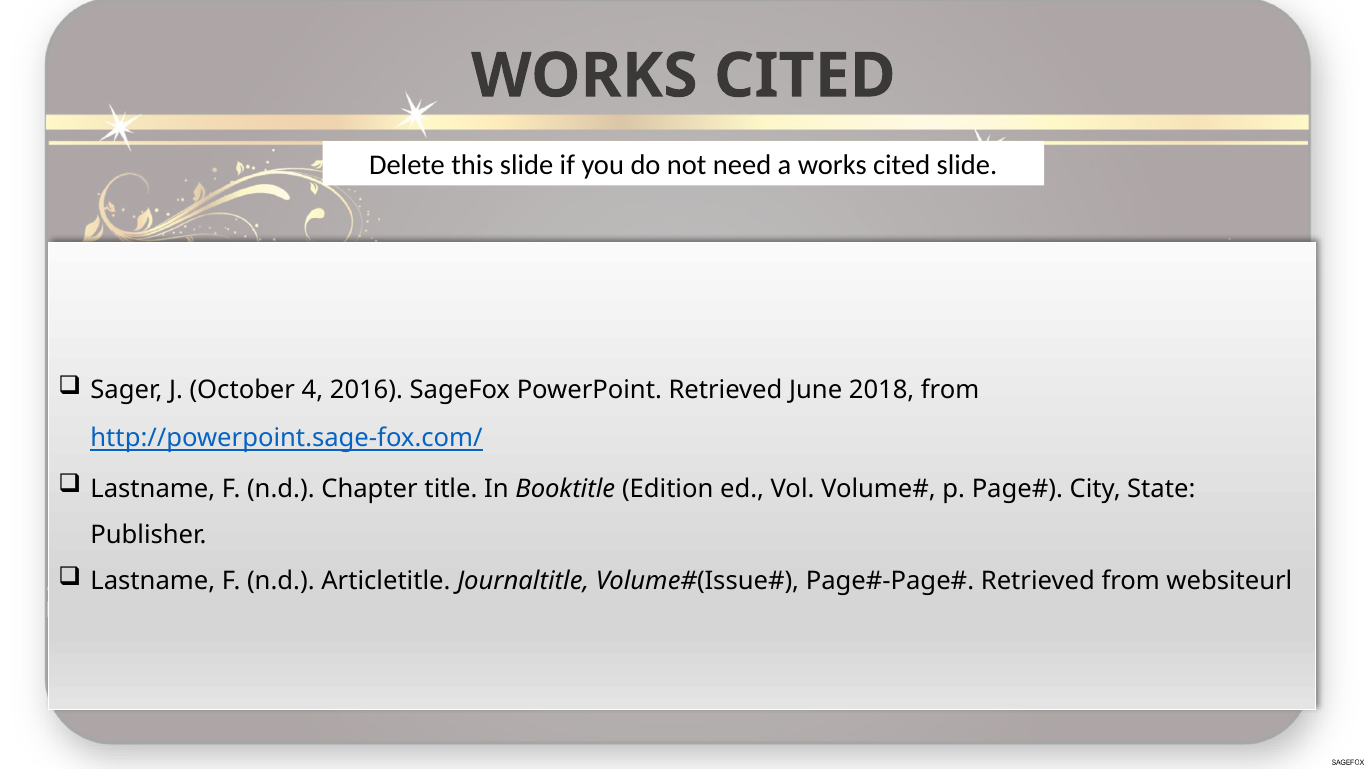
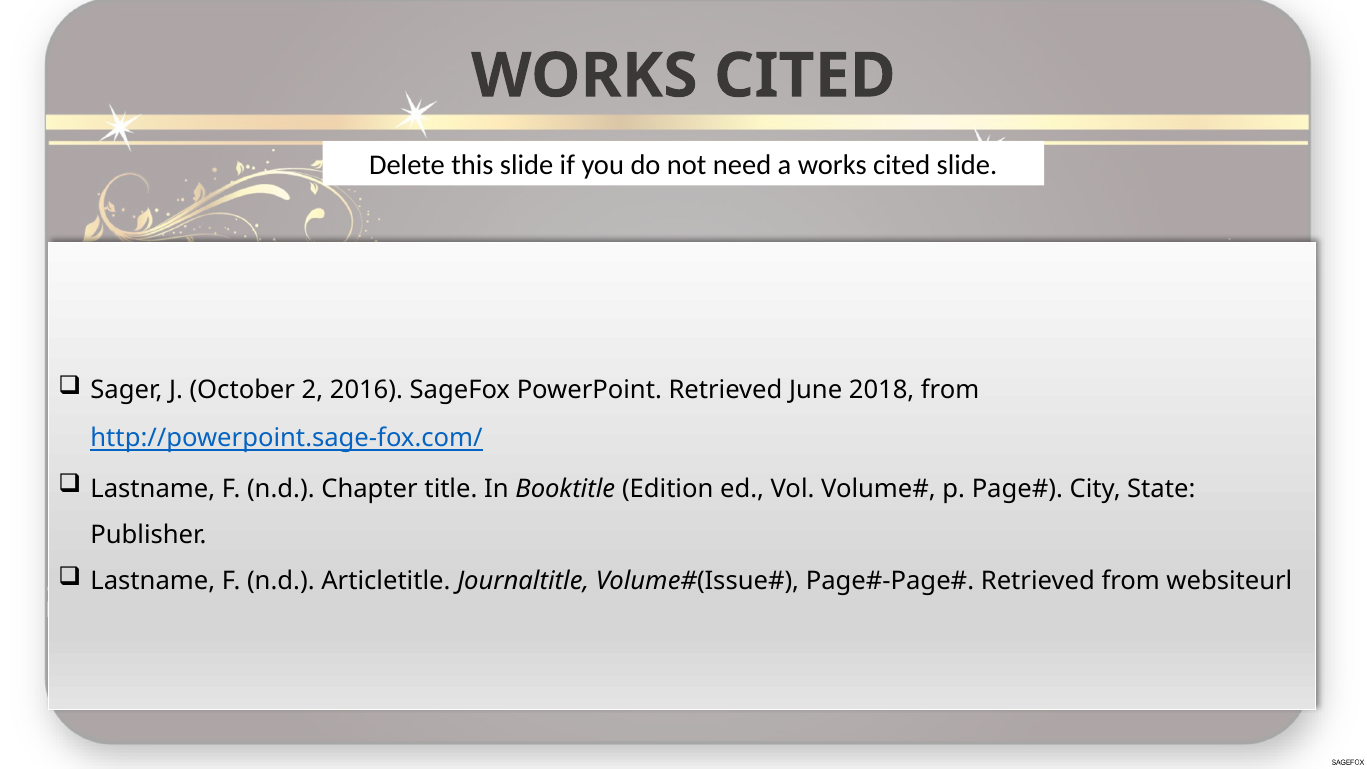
4: 4 -> 2 (312, 390)
